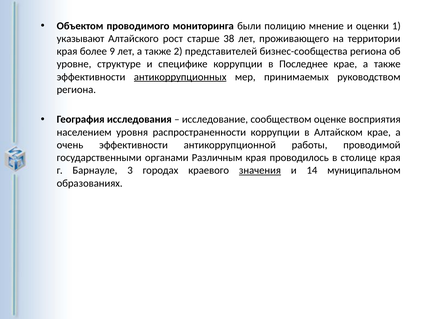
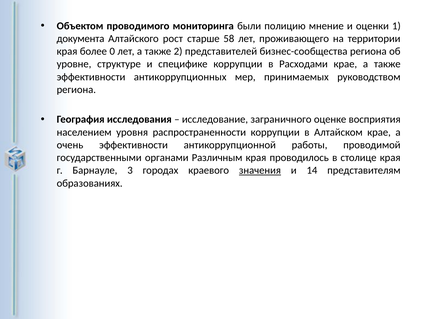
указывают: указывают -> документа (81, 39)
38: 38 -> 58 (229, 39)
9: 9 -> 0 (112, 51)
Последнее: Последнее -> Расходами (304, 64)
антикоррупционных underline: present -> none (180, 77)
сообществом: сообществом -> заграничного (281, 119)
муниципальном: муниципальном -> представителям (364, 170)
